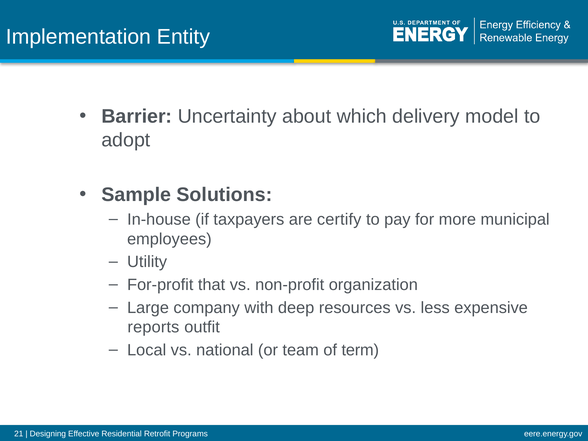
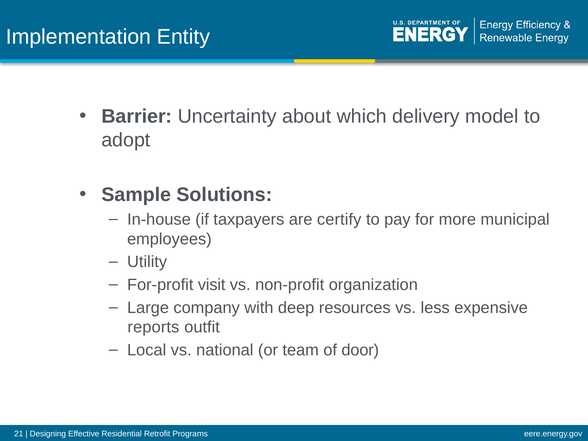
that: that -> visit (212, 285)
term: term -> door (360, 350)
